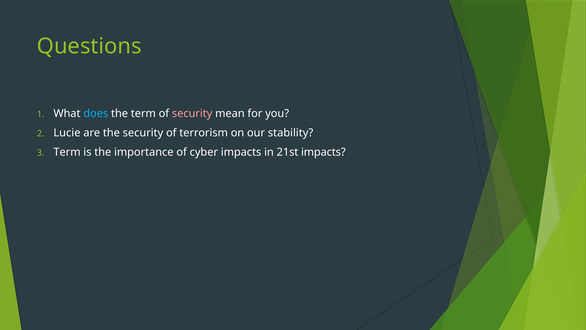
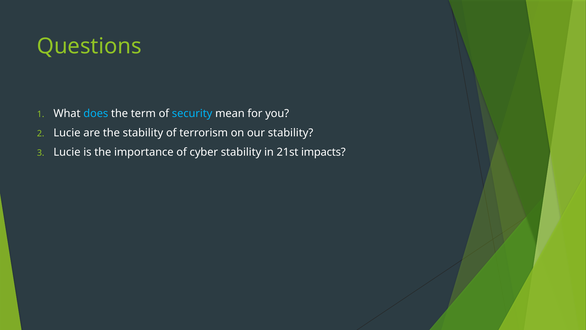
security colour: pink -> light blue (192, 113)
the security: security -> stability (143, 133)
Term: Term -> Lucie (67, 152)
cyber impacts: impacts -> stability (241, 152)
